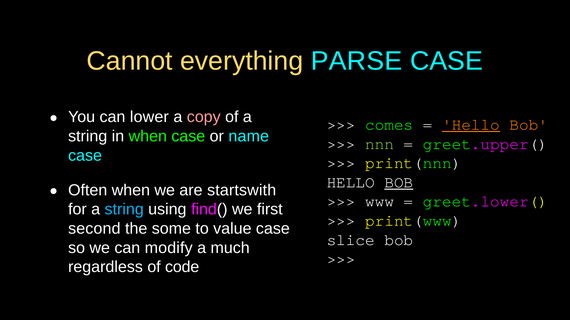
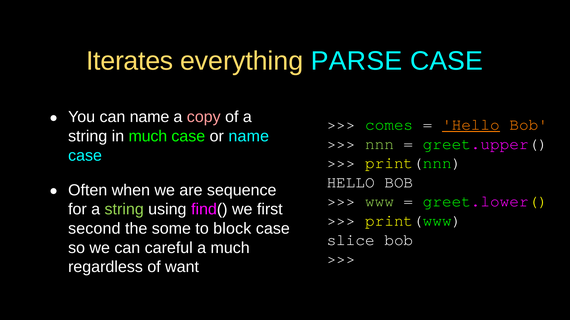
Cannot: Cannot -> Iterates (130, 61)
can lower: lower -> name (150, 117)
in when: when -> much (148, 136)
BOB underline: present -> none (399, 183)
startswith: startswith -> sequence (242, 191)
www colour: white -> light green (380, 202)
string colour: light blue -> light green (124, 210)
value: value -> block (232, 229)
modify: modify -> careful (169, 248)
code: code -> want (182, 268)
